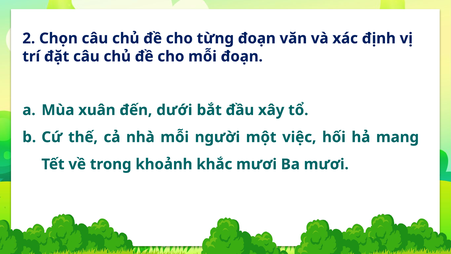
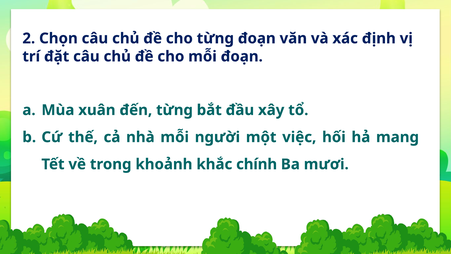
đến dưới: dưới -> từng (175, 110)
khắc mươi: mươi -> chính (257, 164)
